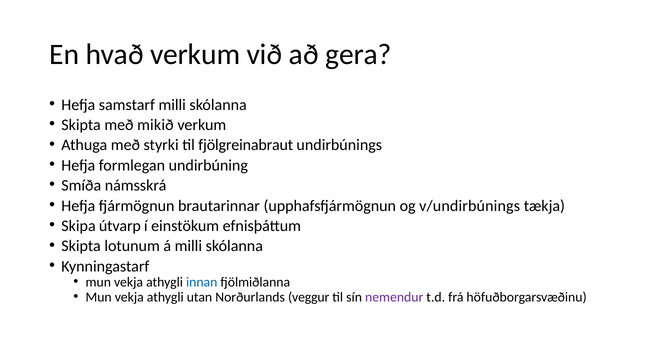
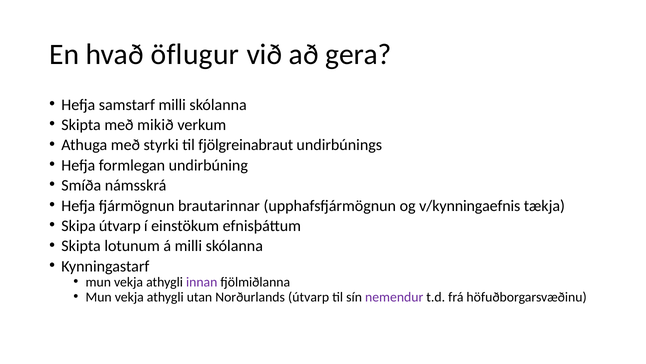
hvað verkum: verkum -> öflugur (195, 54)
v/undirbúnings: v/undirbúnings -> v/kynningaefnis (470, 205)
innan colour: blue -> purple (202, 282)
Norðurlands veggur: veggur -> útvarp (309, 297)
